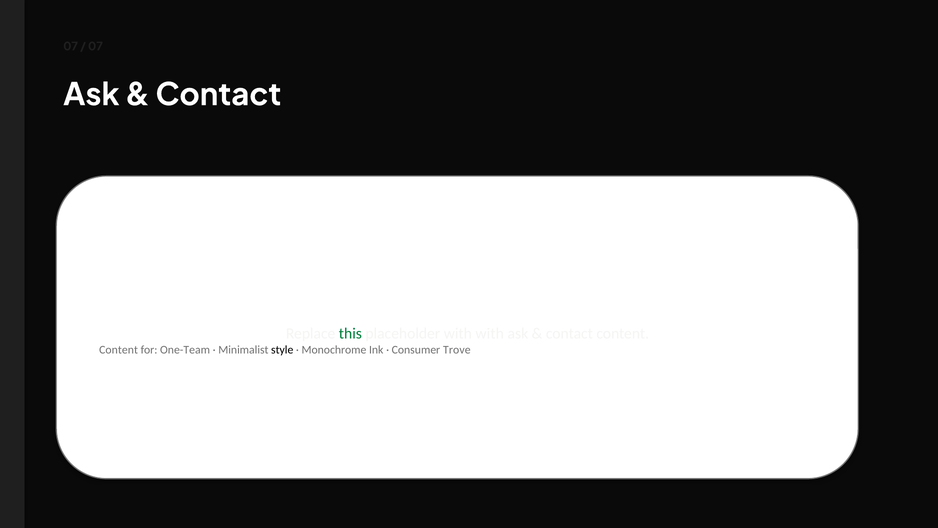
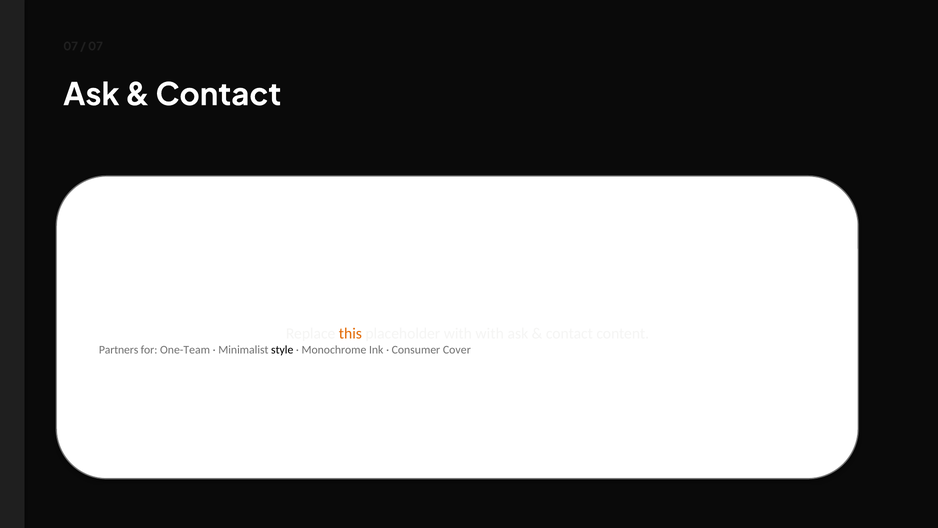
this colour: green -> orange (350, 333)
Content: Content -> Partners (119, 350)
Trove: Trove -> Cover (457, 350)
